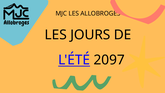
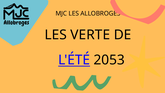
JOURS: JOURS -> VERTE (90, 35)
2097: 2097 -> 2053 (109, 60)
